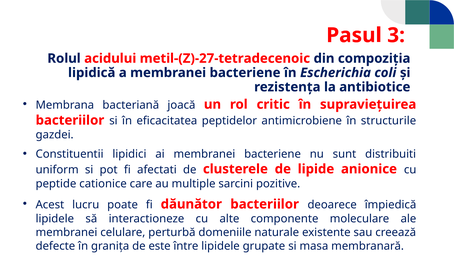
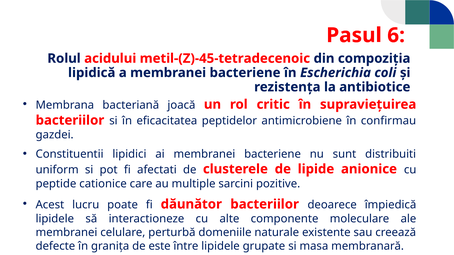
3: 3 -> 6 (396, 35)
metil-(Z)-27-tetradecenoic: metil-(Z)-27-tetradecenoic -> metil-(Z)-45-tetradecenoic (225, 59)
structurile: structurile -> confirmau (389, 121)
